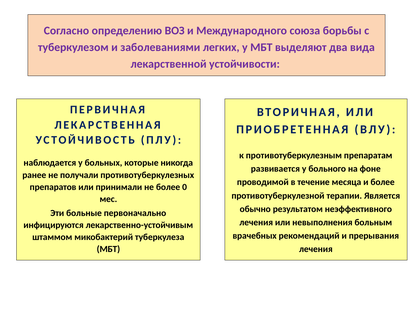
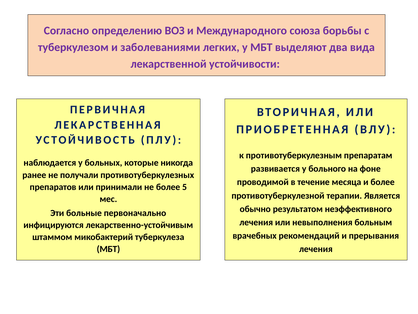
0: 0 -> 5 (185, 187)
